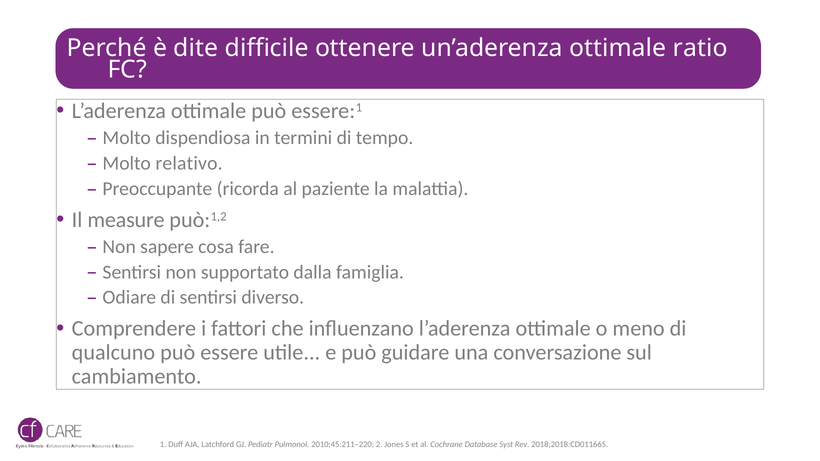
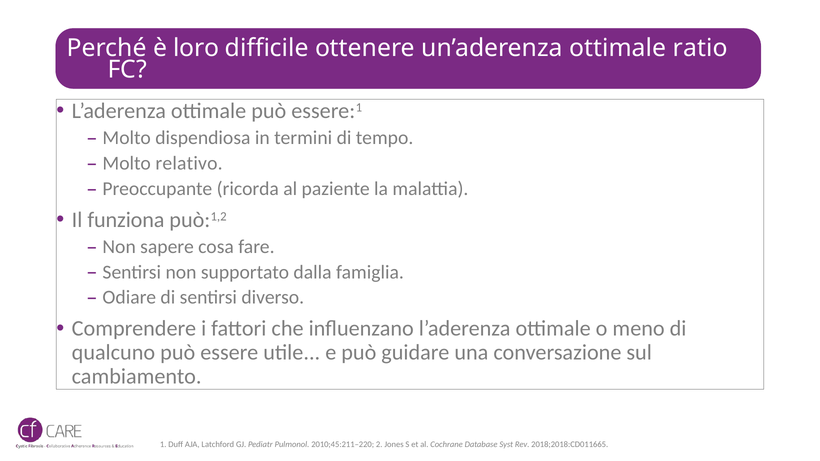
dite: dite -> loro (196, 48)
measure: measure -> funziona (126, 220)
